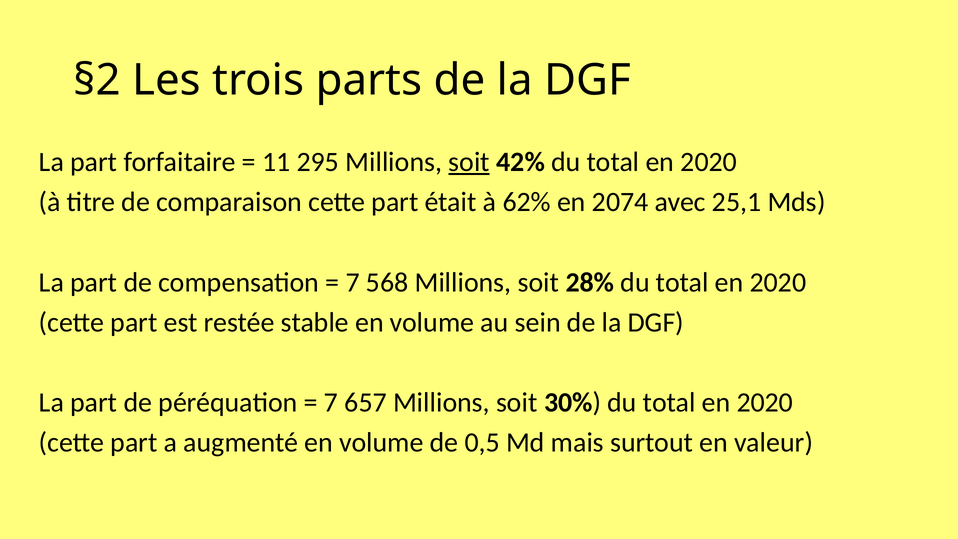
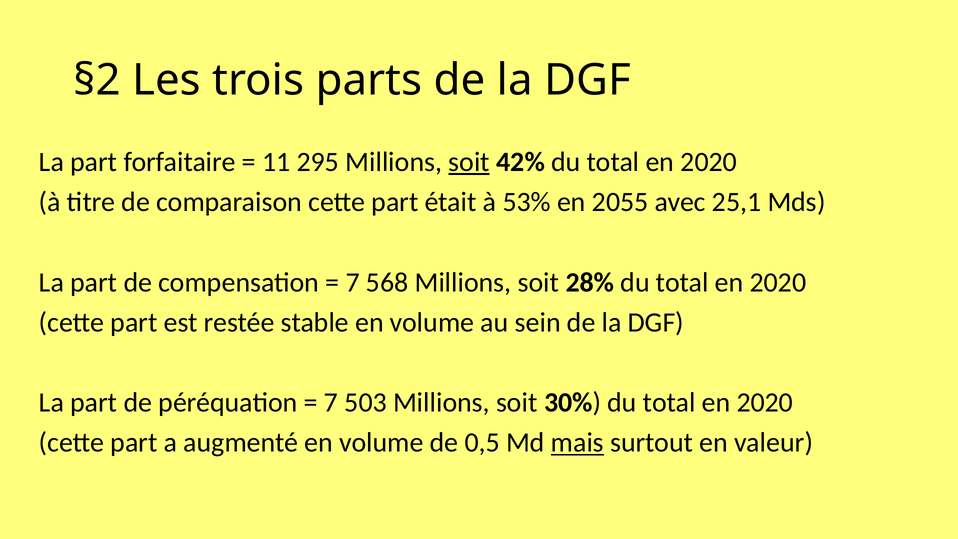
62%: 62% -> 53% (527, 202)
2074: 2074 -> 2055 (620, 202)
657: 657 -> 503 (366, 403)
mais underline: none -> present (577, 443)
